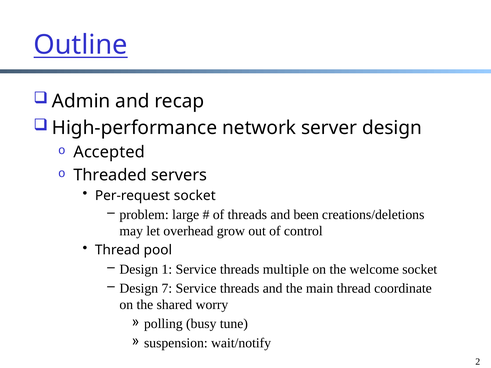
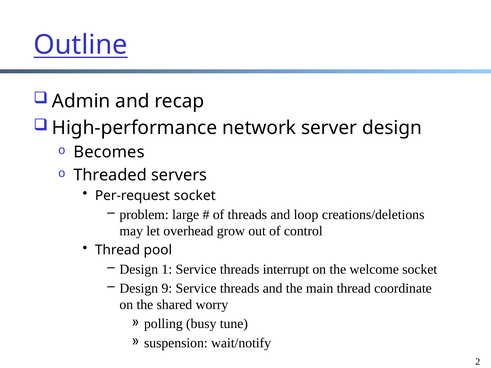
Accepted: Accepted -> Becomes (109, 152)
been: been -> loop (306, 215)
multiple: multiple -> interrupt (286, 269)
7: 7 -> 9 (167, 289)
